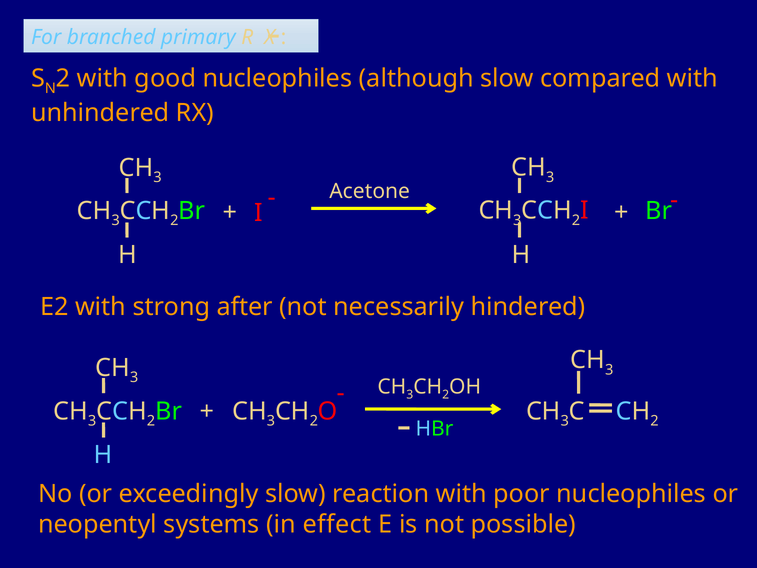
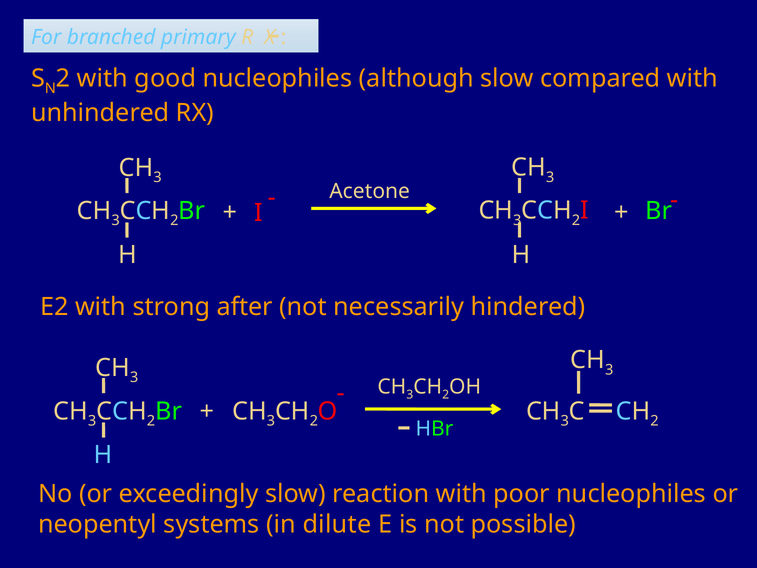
effect: effect -> dilute (337, 524)
